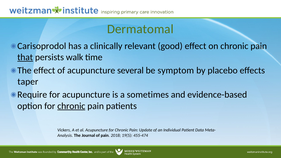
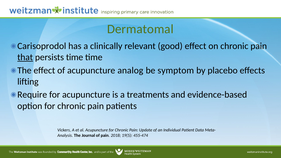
persists walk: walk -> time (75, 57)
several: several -> analog (130, 70)
taper: taper -> lifting (28, 82)
sometimes: sometimes -> treatments (148, 95)
chronic underline: present -> none (71, 106)
